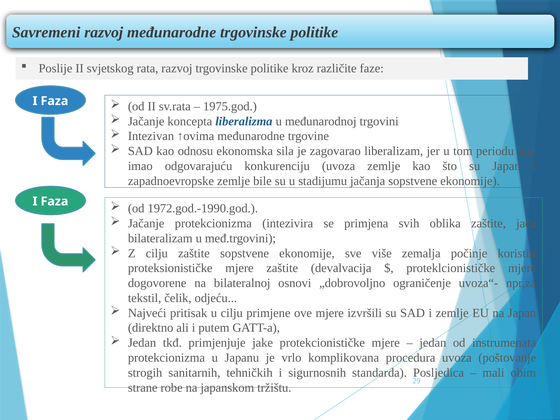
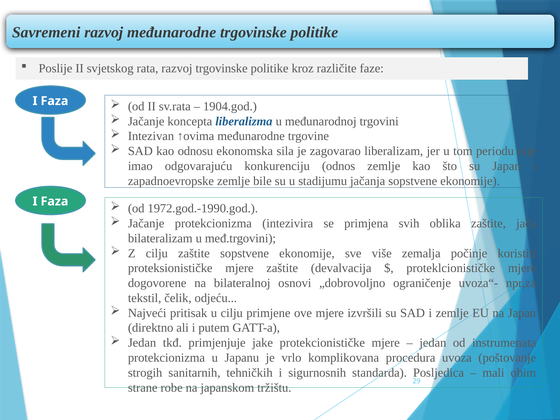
1975.god: 1975.god -> 1904.god (230, 106)
konkurenciju uvoza: uvoza -> odnos (339, 166)
